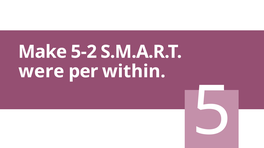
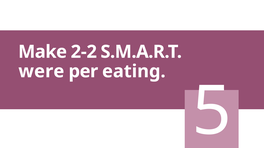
5-2: 5-2 -> 2-2 (84, 52)
within: within -> eating (134, 72)
